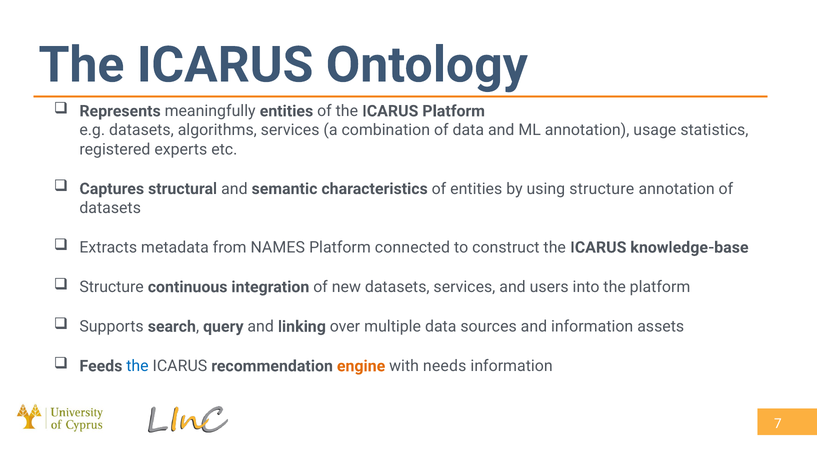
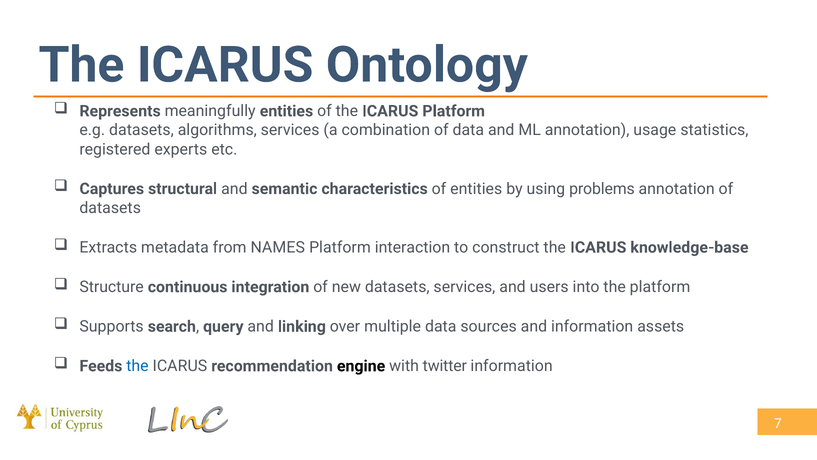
using structure: structure -> problems (602, 189)
connected: connected -> interaction (413, 247)
engine colour: orange -> black (361, 366)
needs: needs -> twitter (445, 366)
